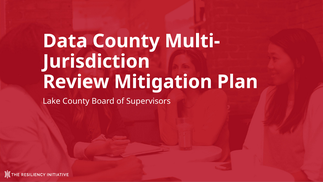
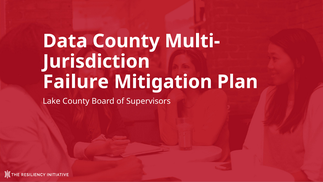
Review: Review -> Failure (76, 82)
